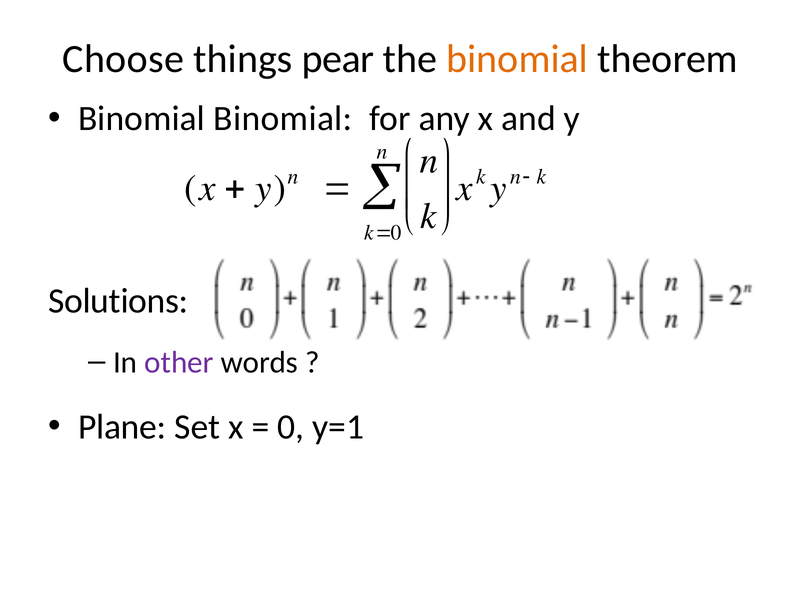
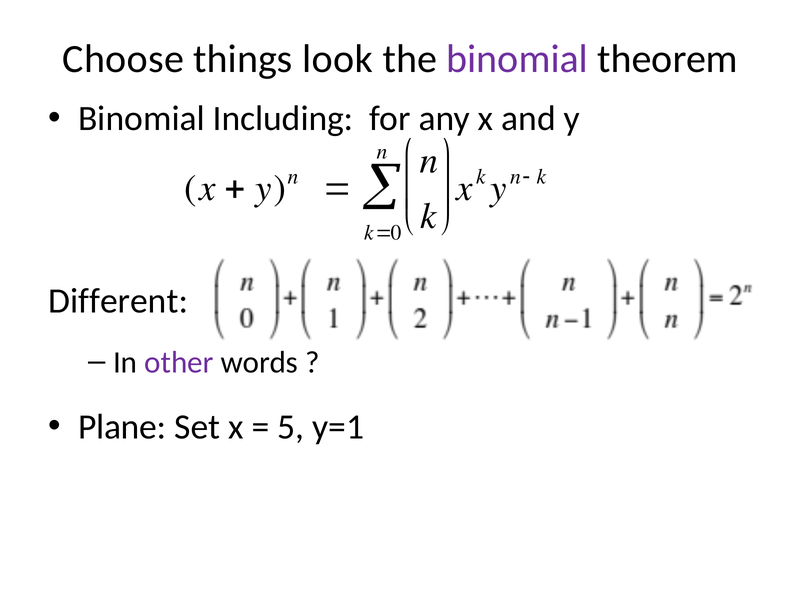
pear: pear -> look (338, 59)
binomial colour: orange -> purple (517, 59)
Binomial Binomial: Binomial -> Including (283, 118)
Solutions: Solutions -> Different (118, 301)
0: 0 -> 5 (291, 427)
